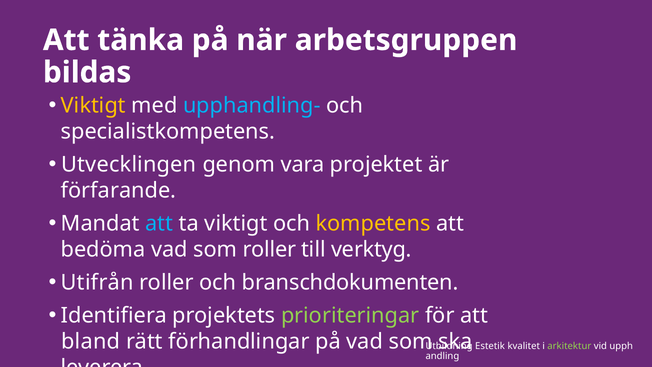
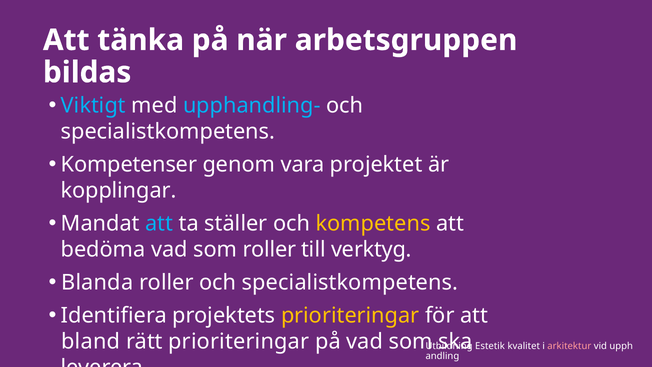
Viktigt colour: yellow -> light blue (93, 105)
Utvecklingen: Utvecklingen -> Kompetenser (129, 164)
förfarande: förfarande -> kopplingar (119, 191)
ta viktigt: viktigt -> ställer (236, 223)
Utifrån: Utifrån -> Blanda (97, 282)
roller och branschdokumenten: branschdokumenten -> specialistkompetens (350, 282)
prioriteringar colour: light green -> yellow (350, 315)
rätt förhandlingar: förhandlingar -> prioriteringar (239, 341)
arkitektur colour: light green -> pink (569, 346)
